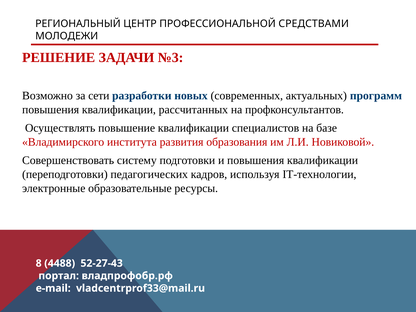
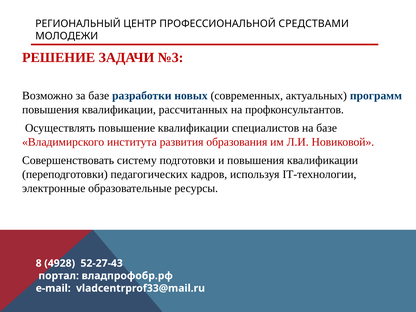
за сети: сети -> базе (99, 96)
4488: 4488 -> 4928 (60, 263)
